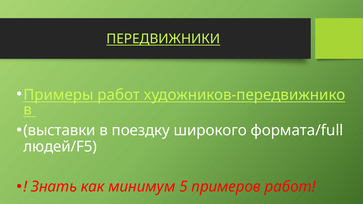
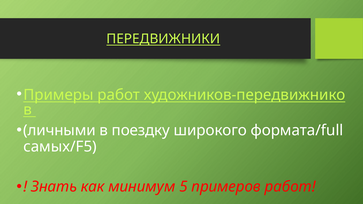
выставки: выставки -> личными (59, 130)
людей/F5: людей/F5 -> самых/F5 (60, 147)
